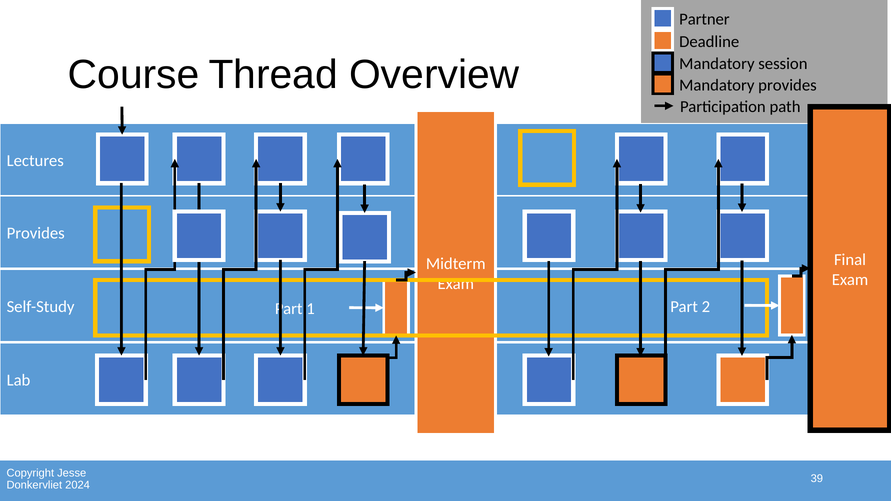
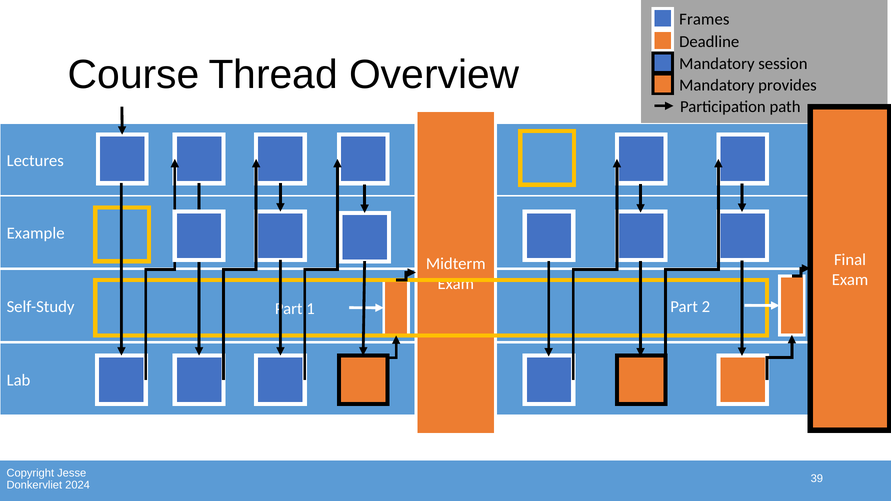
Partner: Partner -> Frames (704, 19)
Provides: Provides -> Example (36, 233)
